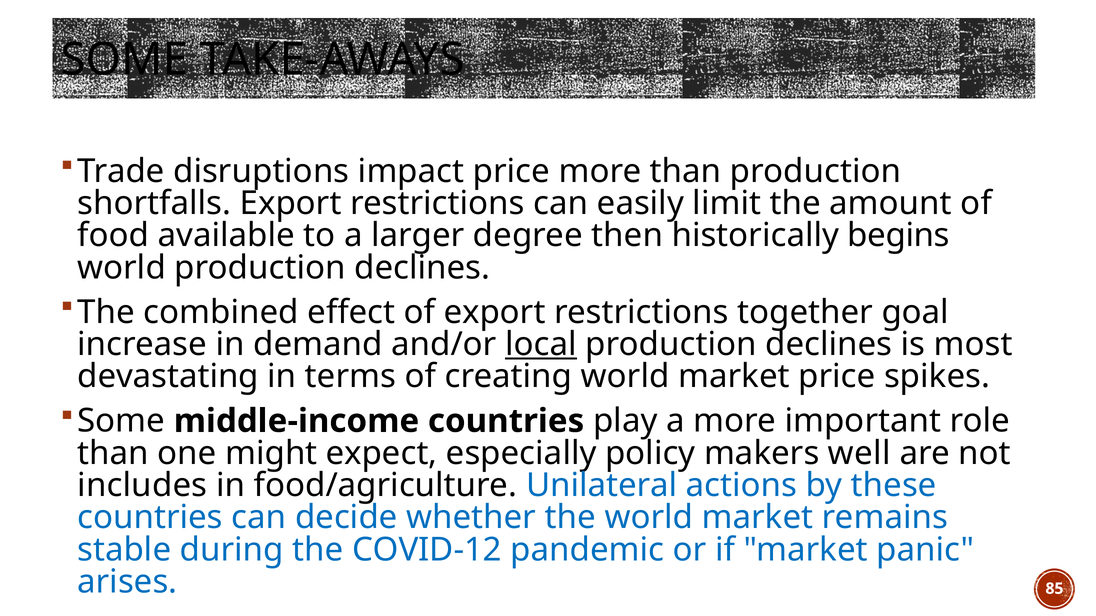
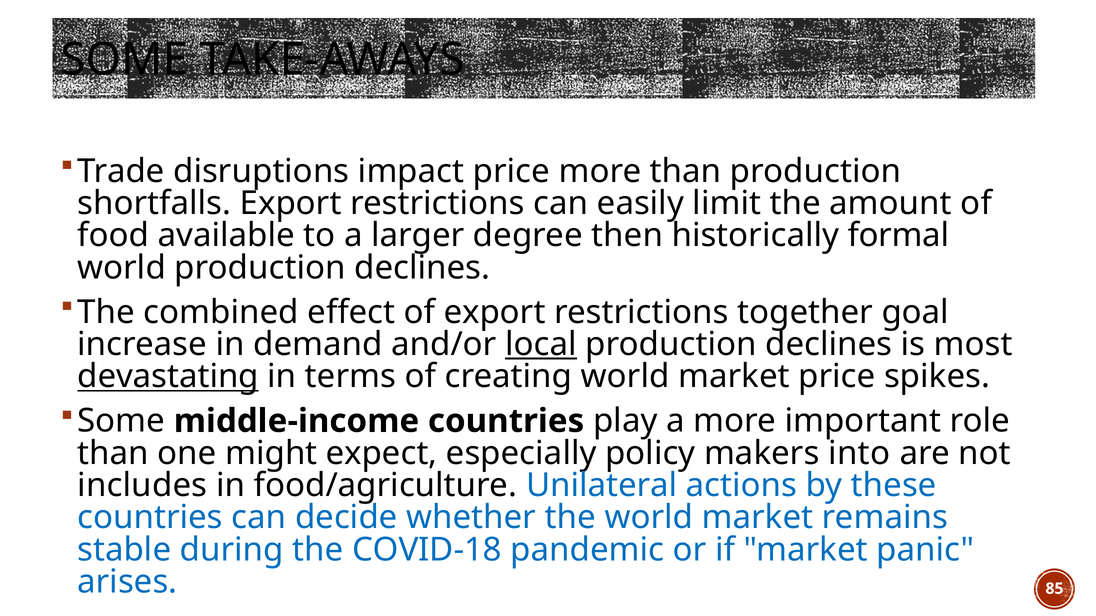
begins: begins -> formal (898, 236)
devastating underline: none -> present (168, 377)
well: well -> into (859, 454)
COVID-12: COVID-12 -> COVID-18 (427, 550)
